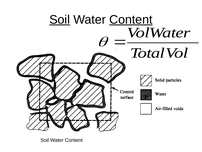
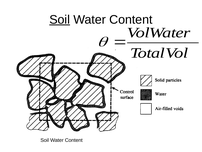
Content underline: present -> none (131, 20)
